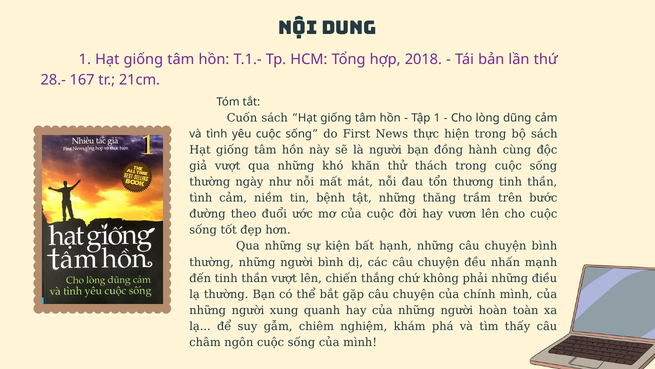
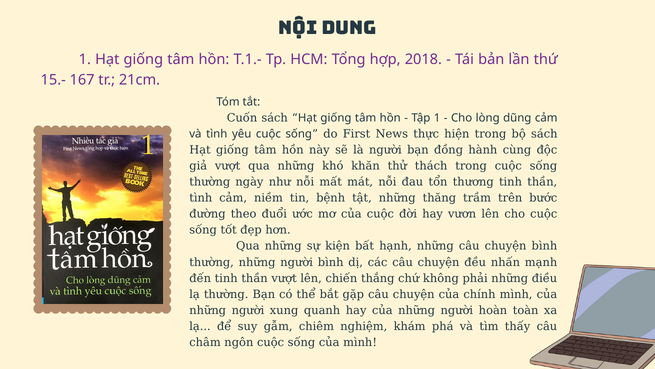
28.-: 28.- -> 15.- (53, 80)
